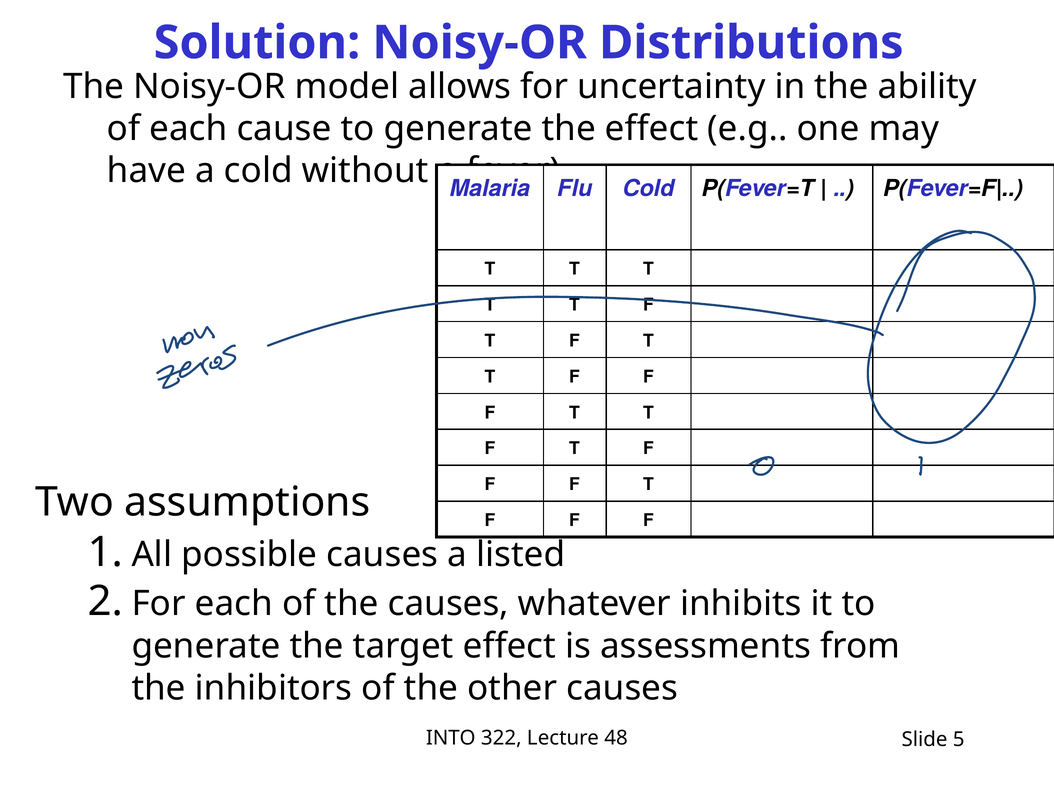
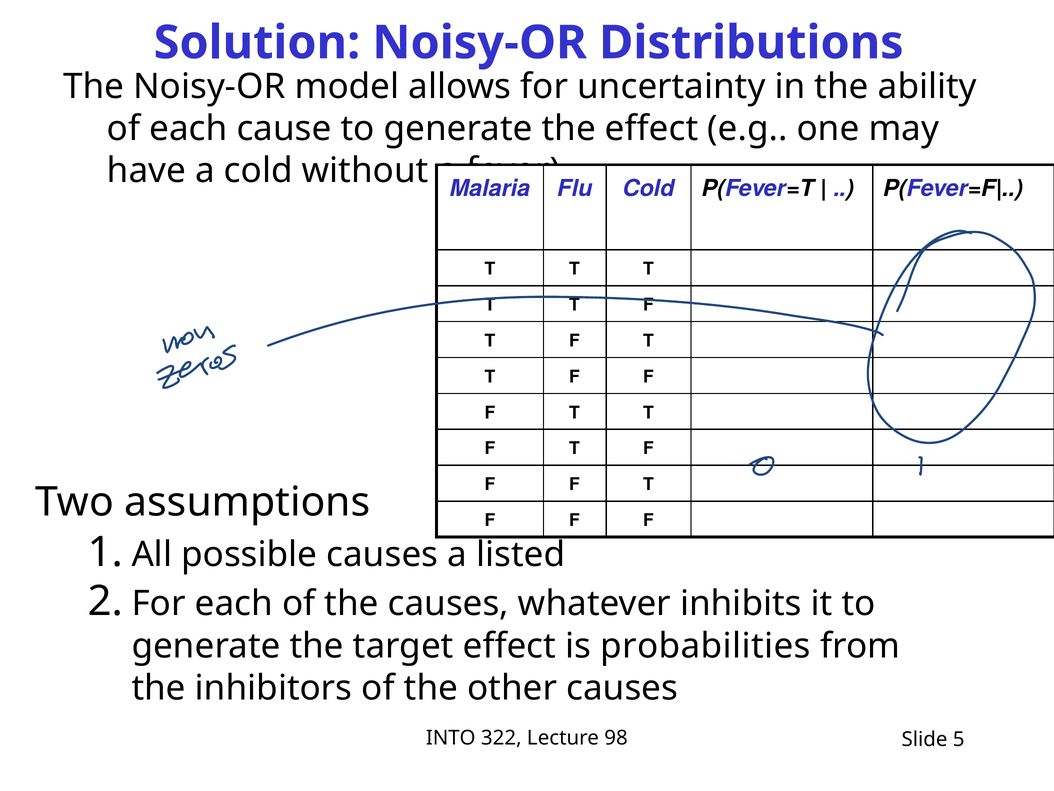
assessments: assessments -> probabilities (705, 646)
48: 48 -> 98 (616, 737)
